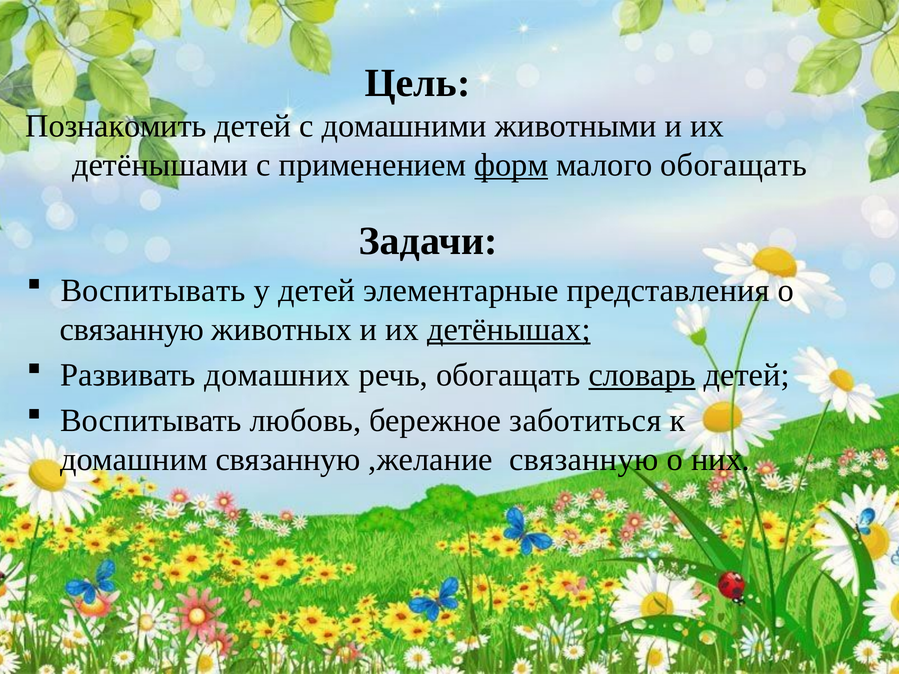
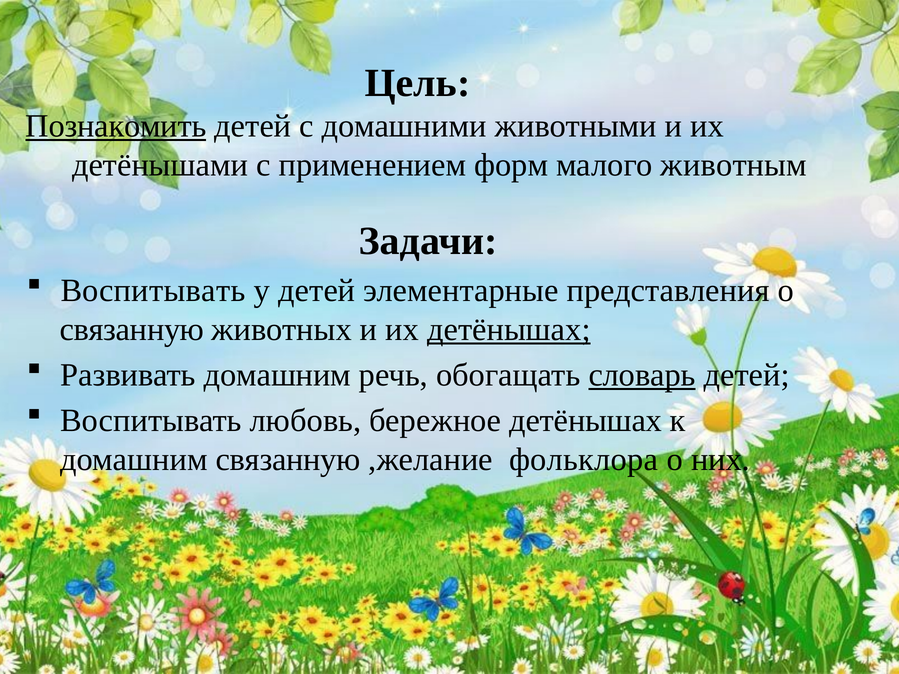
Познакомить underline: none -> present (116, 126)
форм underline: present -> none (511, 165)
малого обогащать: обогащать -> животным (734, 165)
Развивать домашних: домашних -> домашним (277, 375)
бережное заботиться: заботиться -> детёнышах (586, 421)
,желание связанную: связанную -> фольклора (584, 460)
